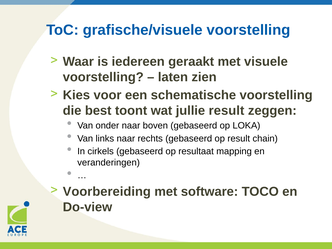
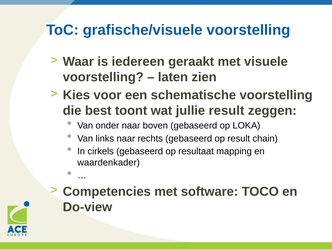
veranderingen: veranderingen -> waardenkader (109, 162)
Voorbereiding: Voorbereiding -> Competencies (107, 192)
